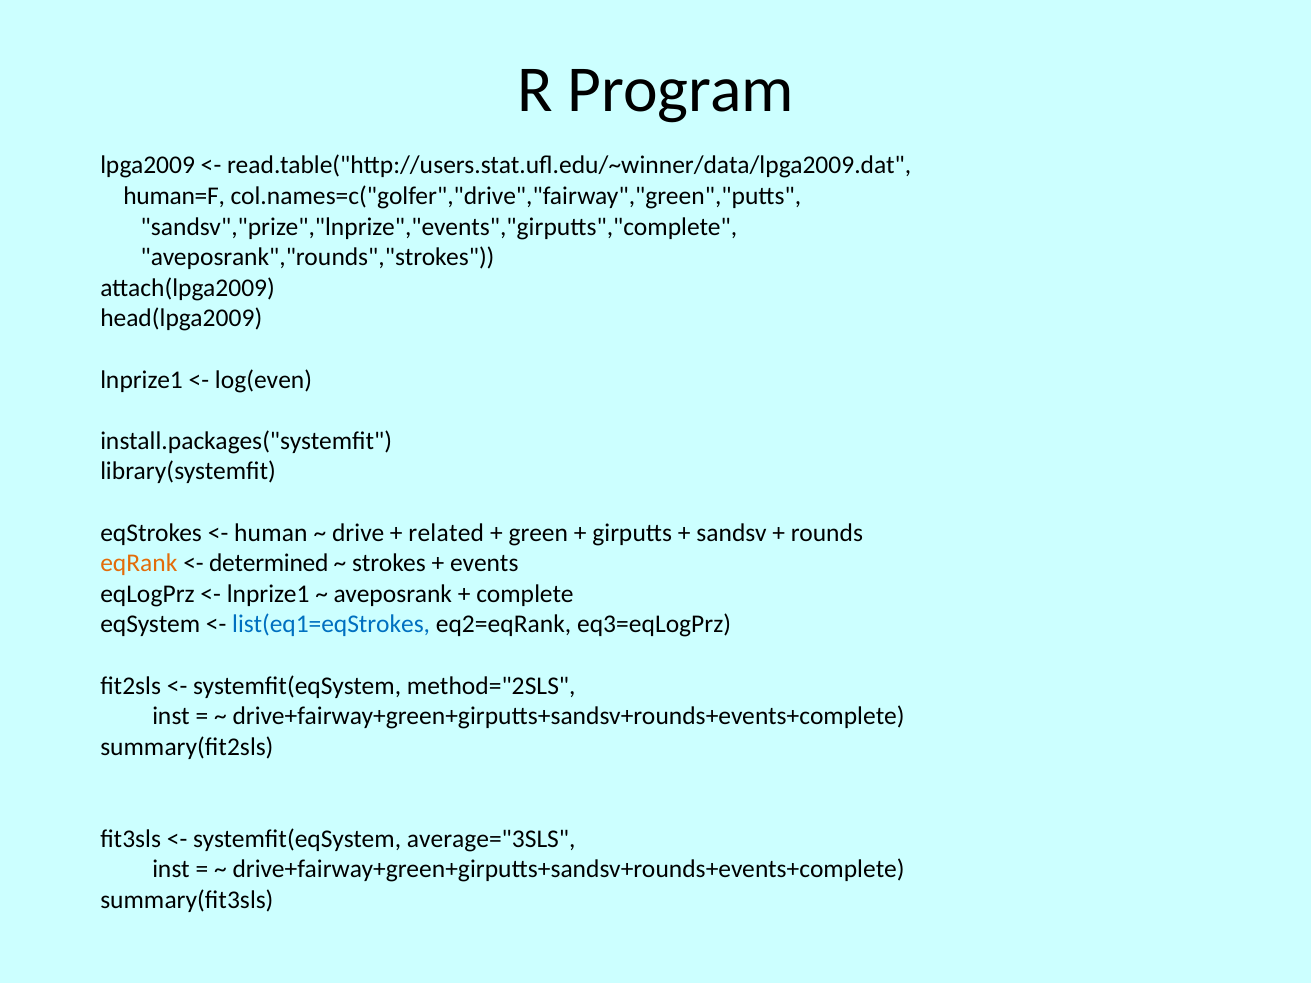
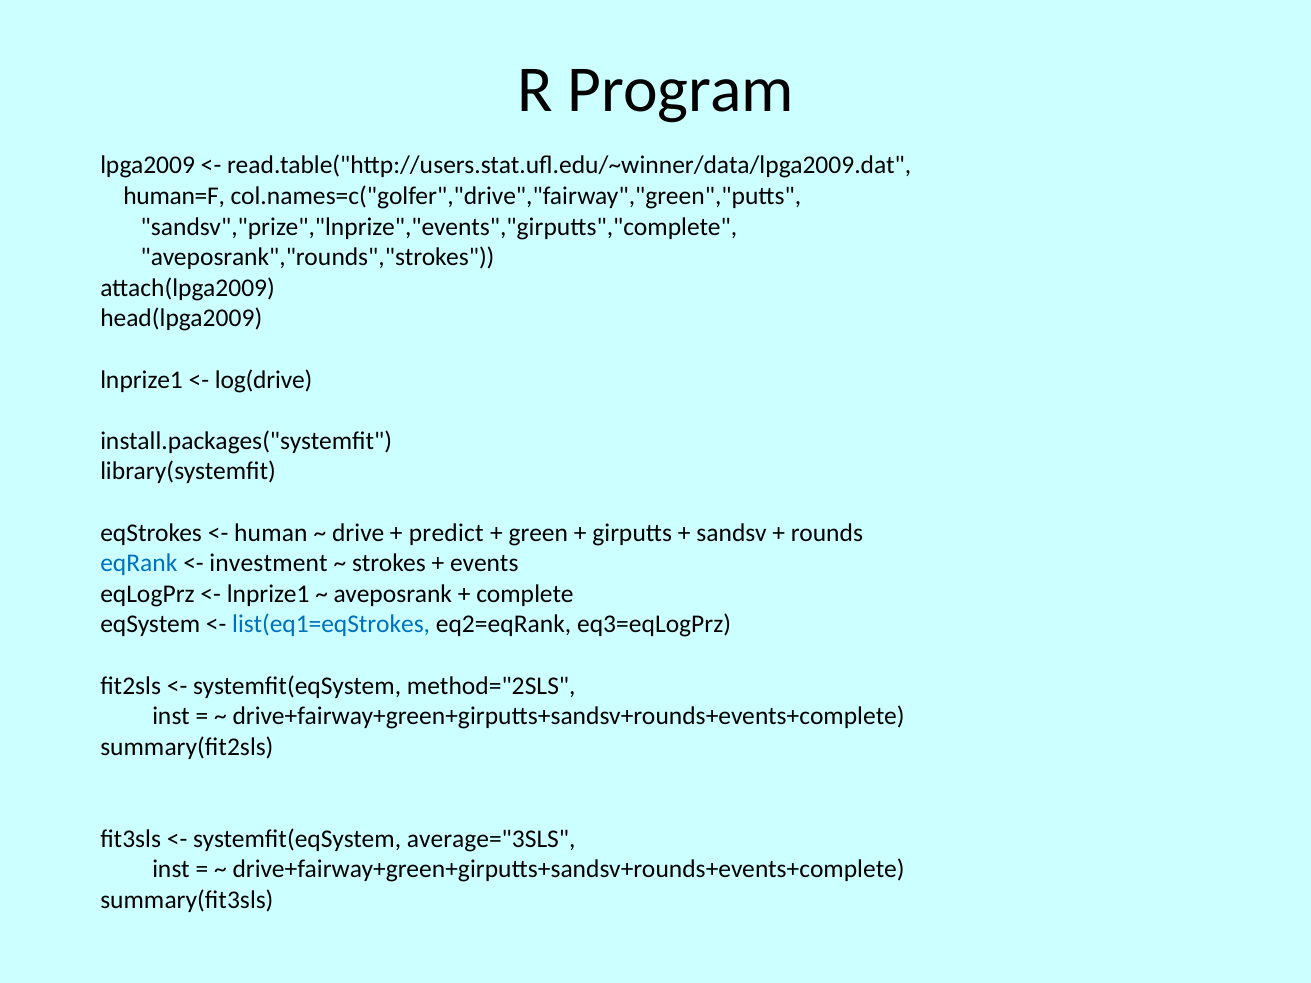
log(even: log(even -> log(drive (264, 380)
related: related -> predict (446, 533)
eqRank colour: orange -> blue (139, 563)
determined: determined -> investment (269, 563)
